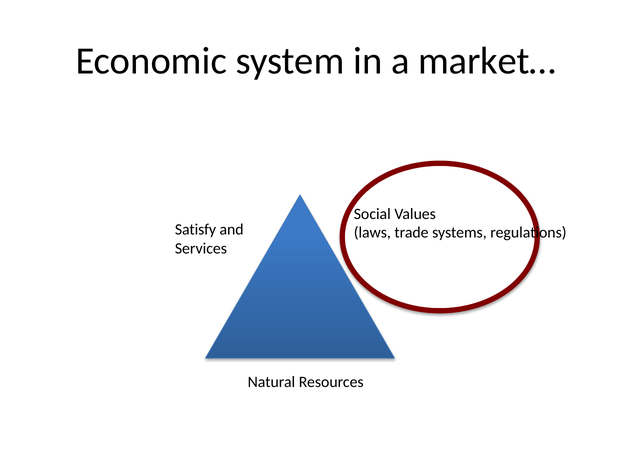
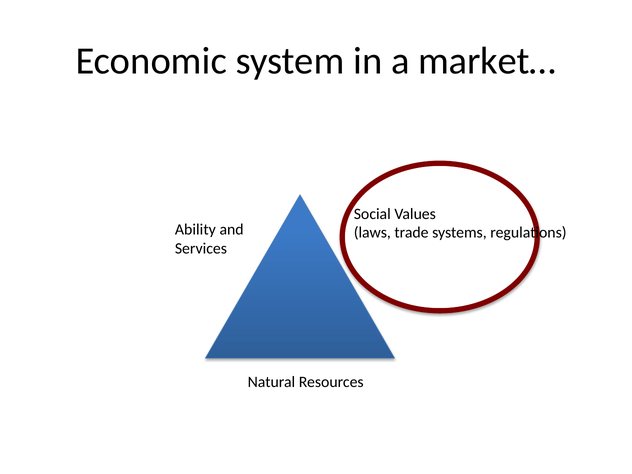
Satisfy: Satisfy -> Ability (195, 230)
